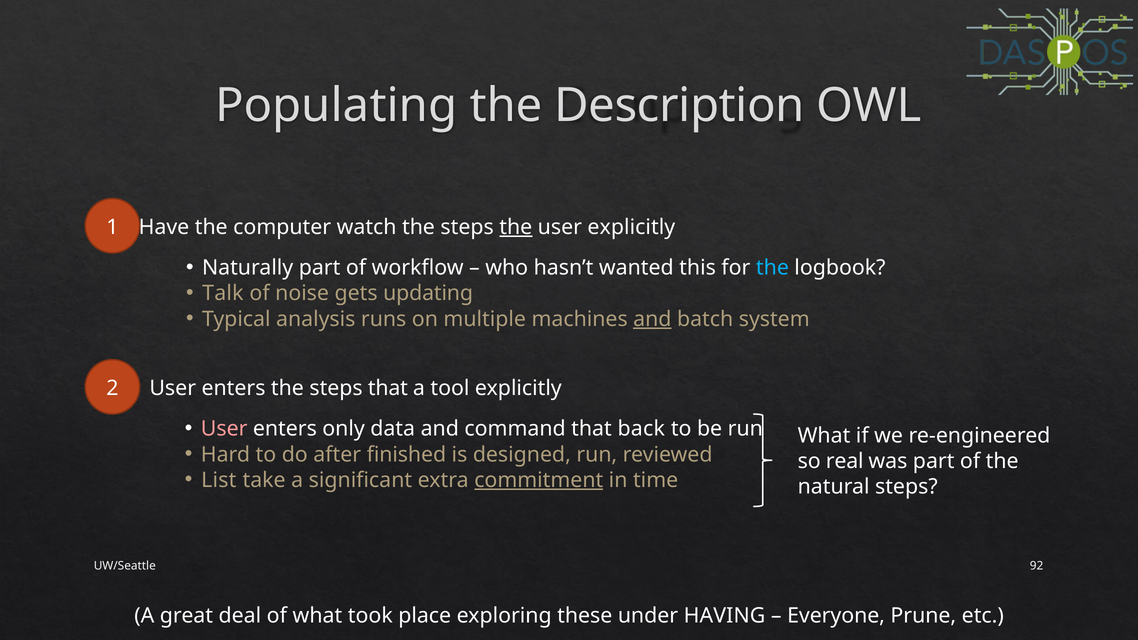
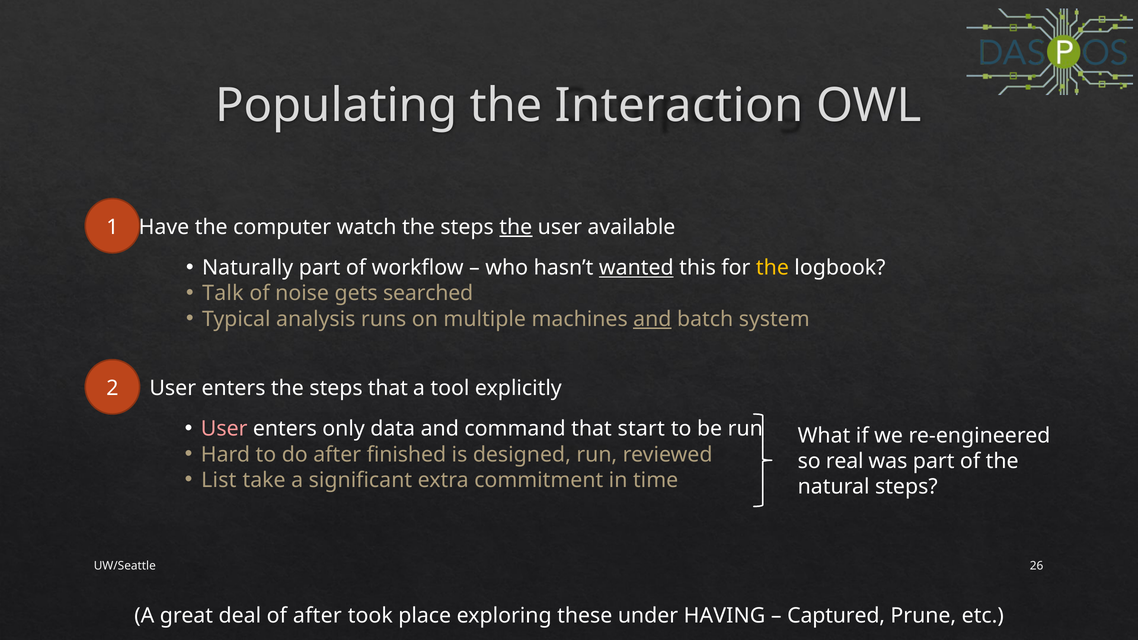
Description: Description -> Interaction (679, 105)
user explicitly: explicitly -> available (631, 227)
wanted underline: none -> present (636, 268)
the colour: light blue -> yellow (772, 268)
updating: updating -> searched (428, 293)
back: back -> start (641, 429)
commitment underline: present -> none (539, 480)
92: 92 -> 26 (1037, 566)
of what: what -> after (317, 616)
Everyone: Everyone -> Captured (836, 616)
